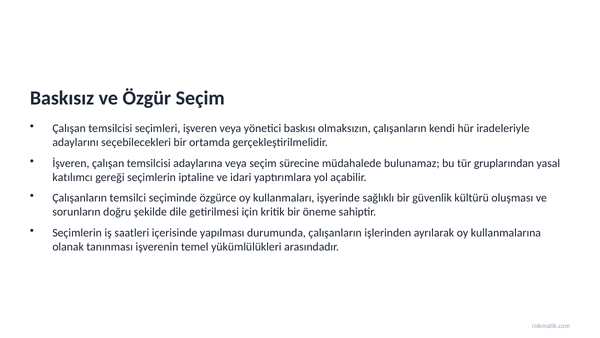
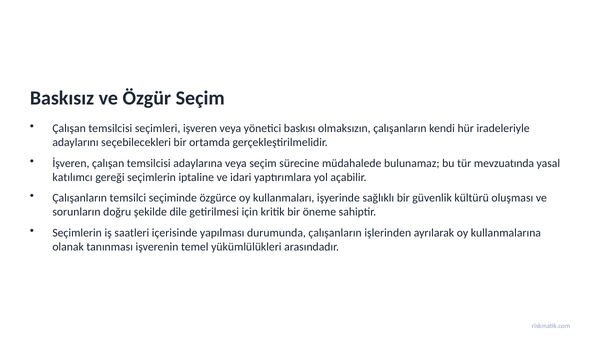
gruplarından: gruplarından -> mevzuatında (504, 163)
